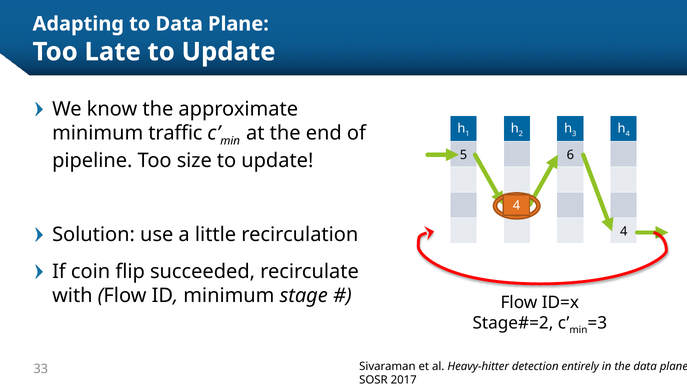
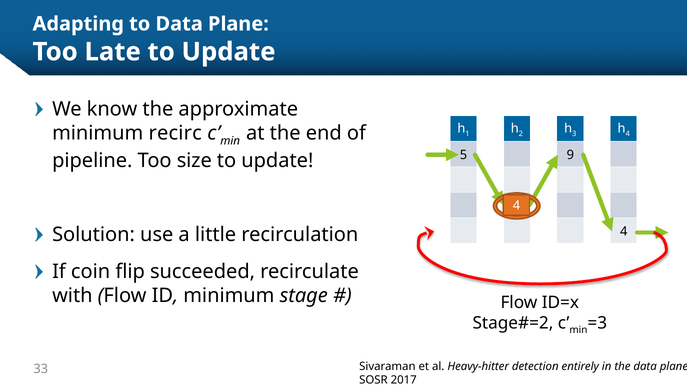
traffic: traffic -> recirc (175, 133)
6: 6 -> 9 (570, 155)
